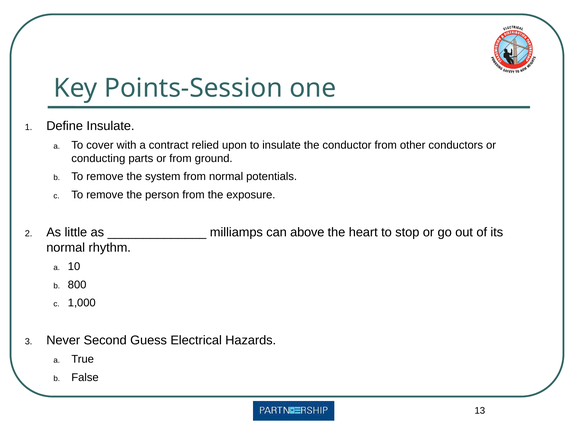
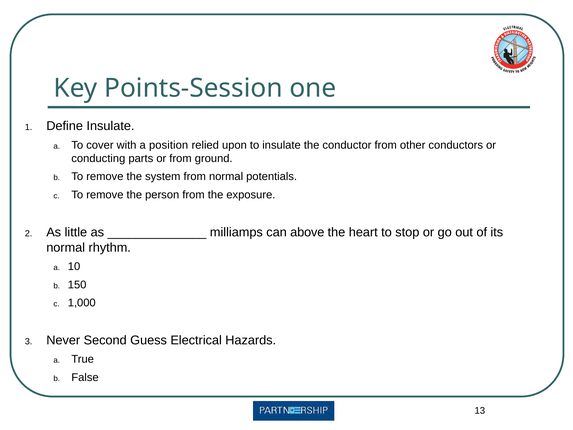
contract: contract -> position (169, 145)
800: 800 -> 150 (77, 284)
